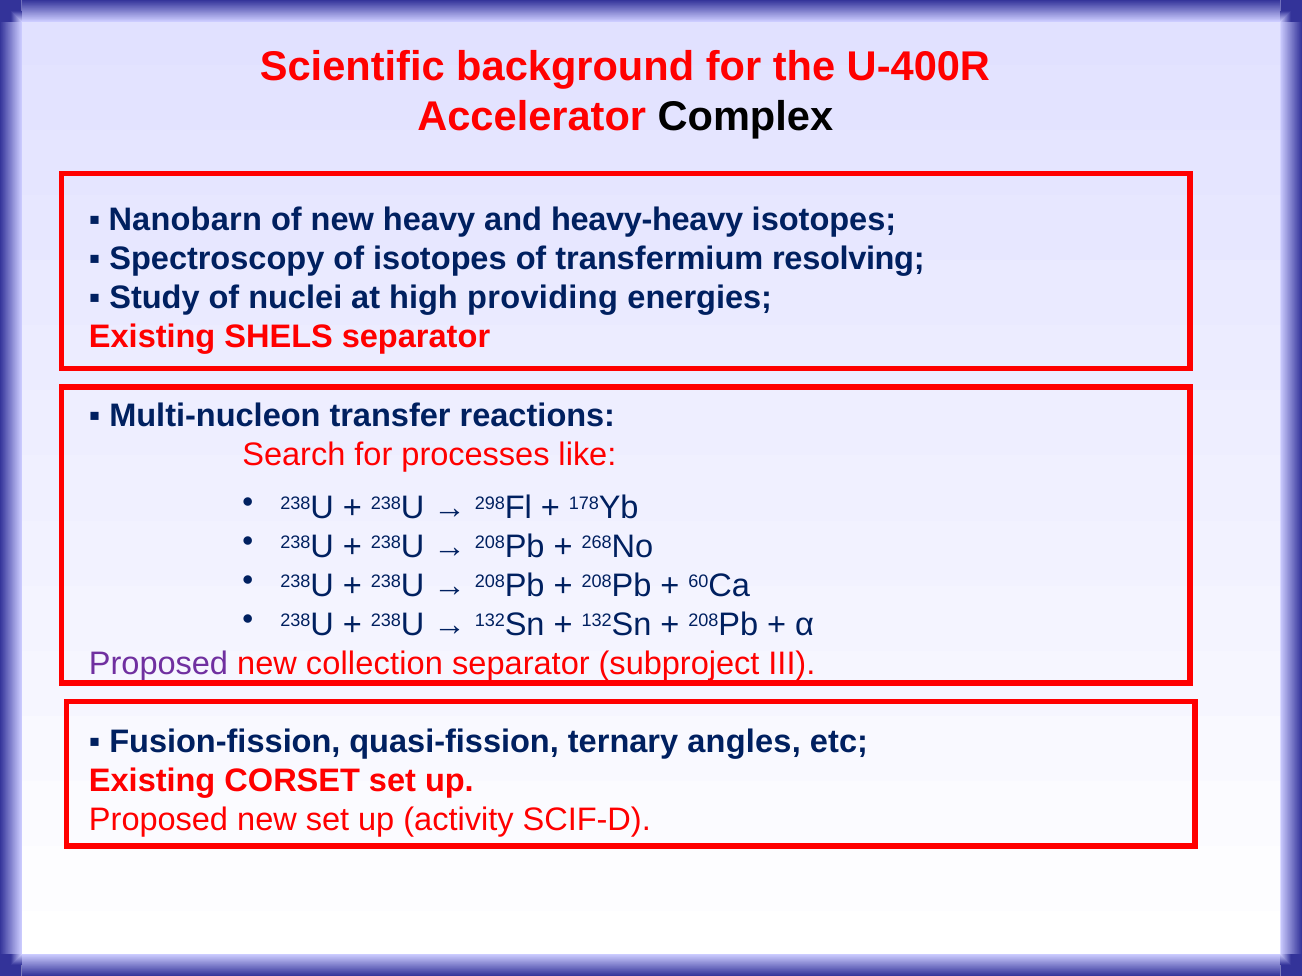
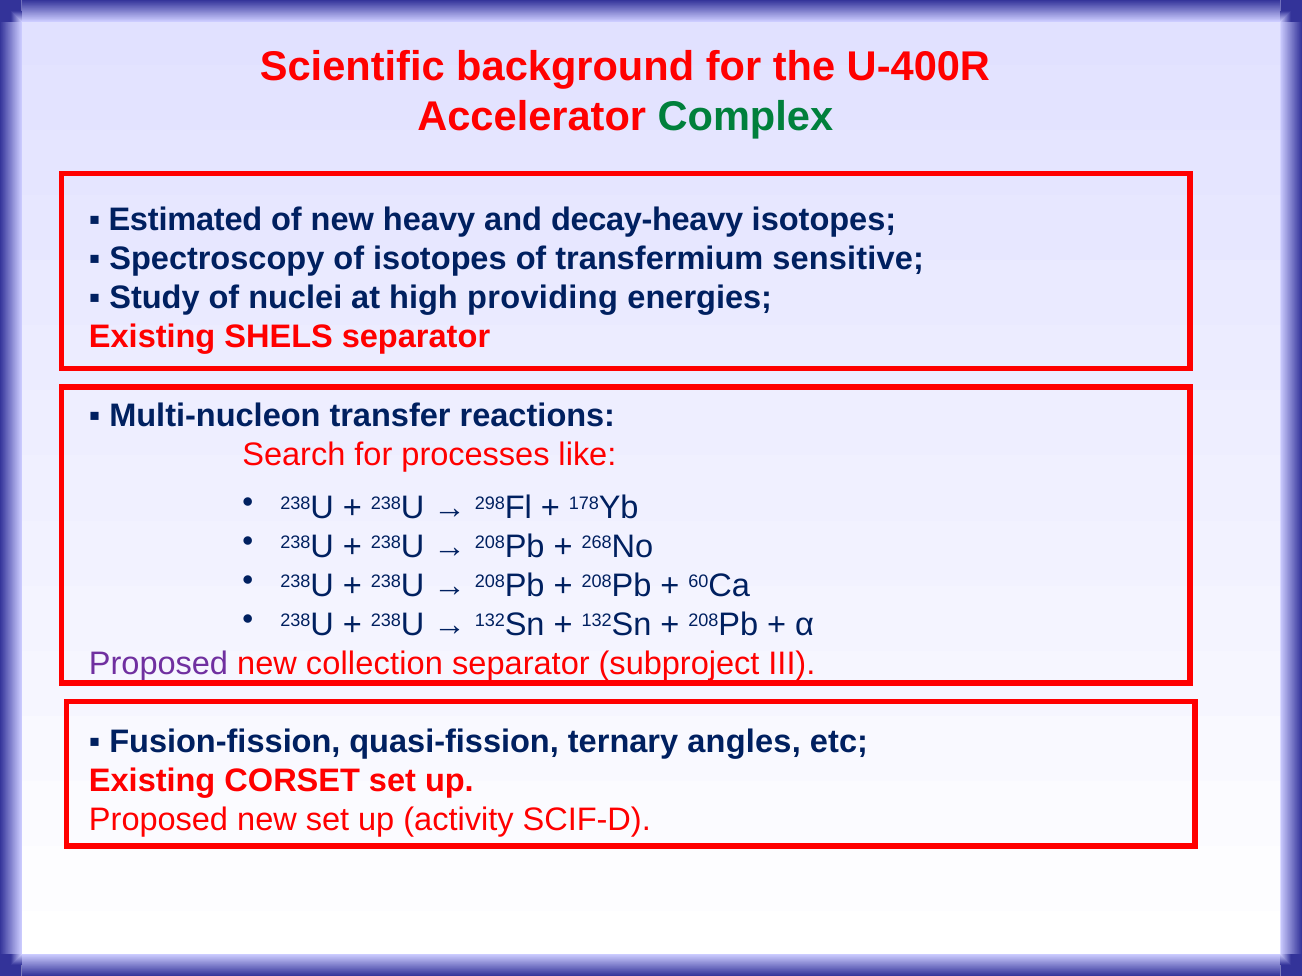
Complex colour: black -> green (745, 117)
Nanobarn: Nanobarn -> Estimated (185, 220)
heavy-heavy: heavy-heavy -> decay-heavy (647, 220)
resolving: resolving -> sensitive (848, 259)
